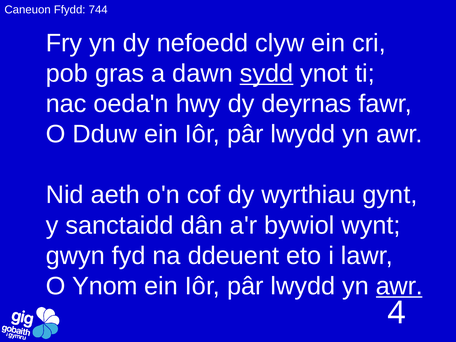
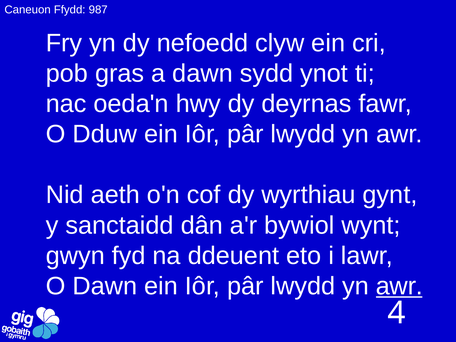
744: 744 -> 987 (98, 10)
sydd underline: present -> none (266, 73)
O Ynom: Ynom -> Dawn (105, 286)
